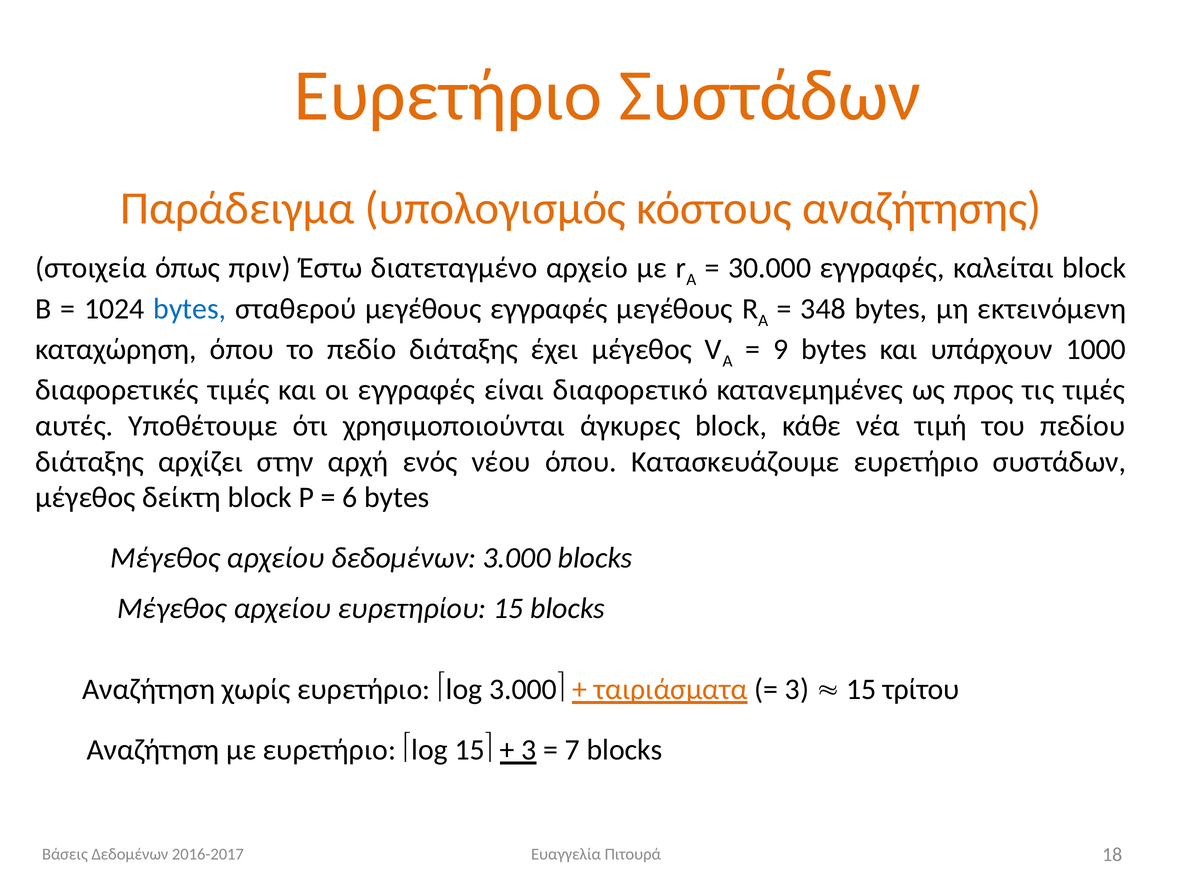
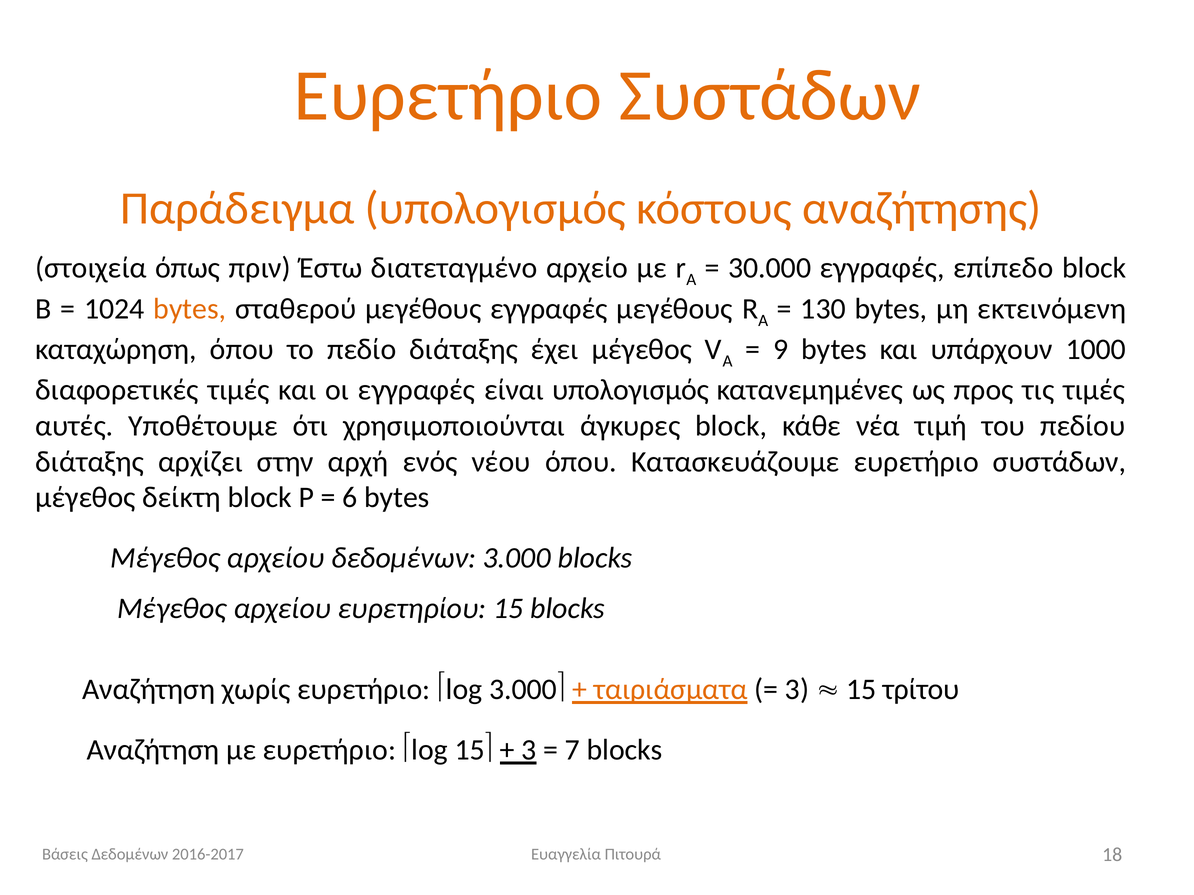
καλείται: καλείται -> επίπεδο (1003, 268)
bytes colour: blue -> orange (190, 309)
348: 348 -> 130 (823, 309)
είναι διαφορετικό: διαφορετικό -> υπολογισμός (631, 390)
